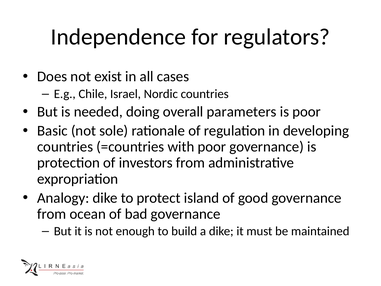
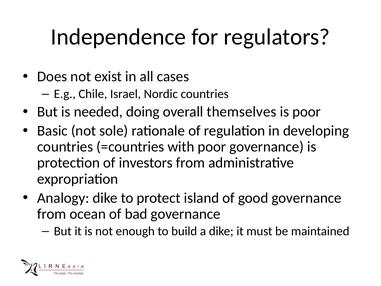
parameters: parameters -> themselves (242, 112)
